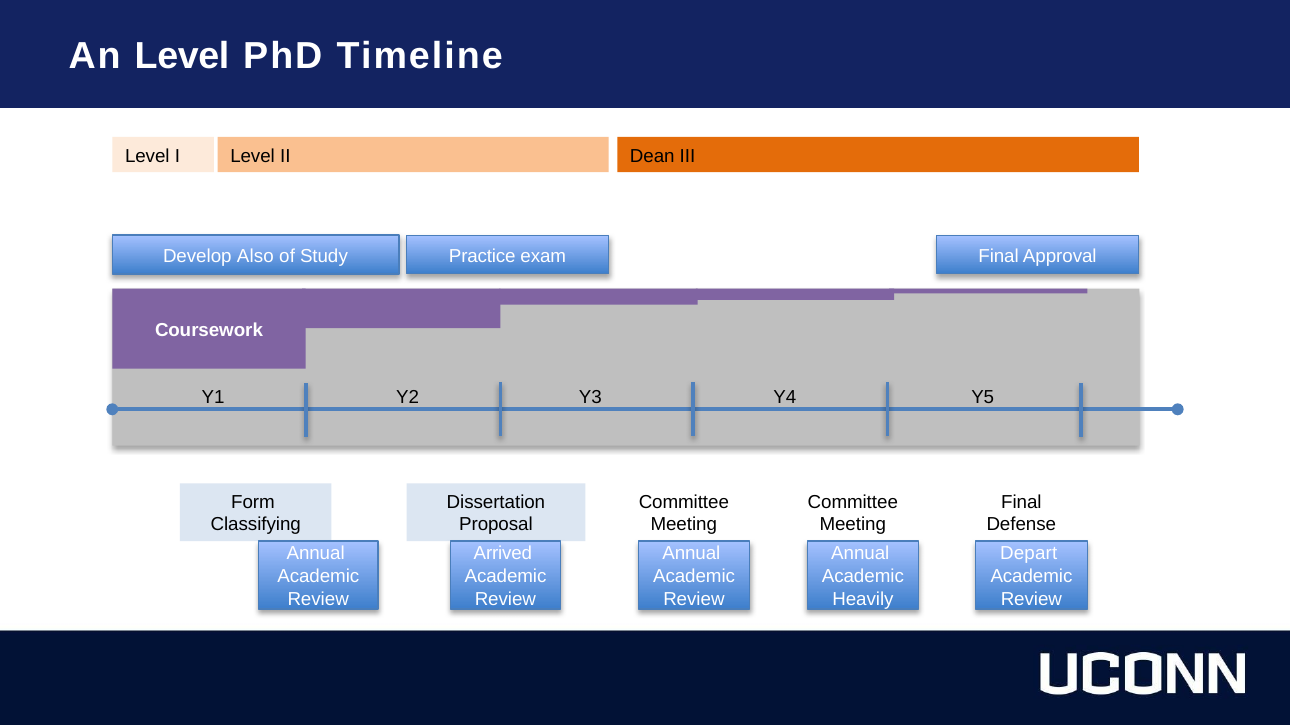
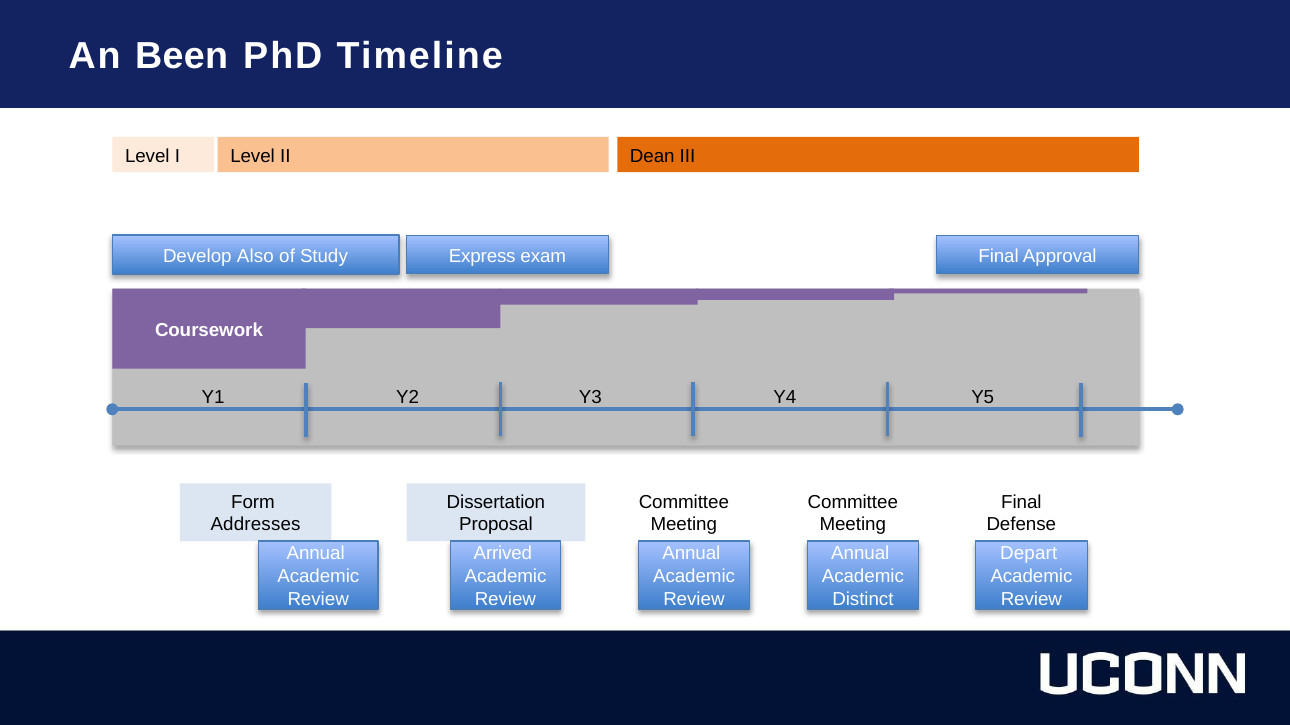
An Level: Level -> Been (182, 56)
Practice: Practice -> Express (482, 256)
Classifying: Classifying -> Addresses (256, 525)
Heavily: Heavily -> Distinct (863, 599)
